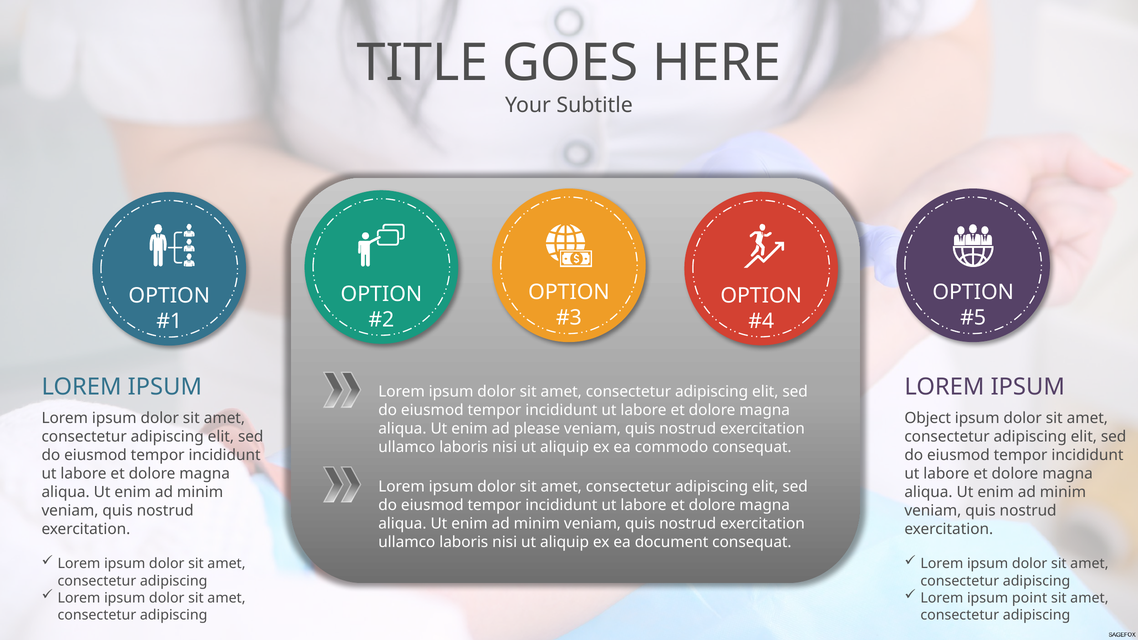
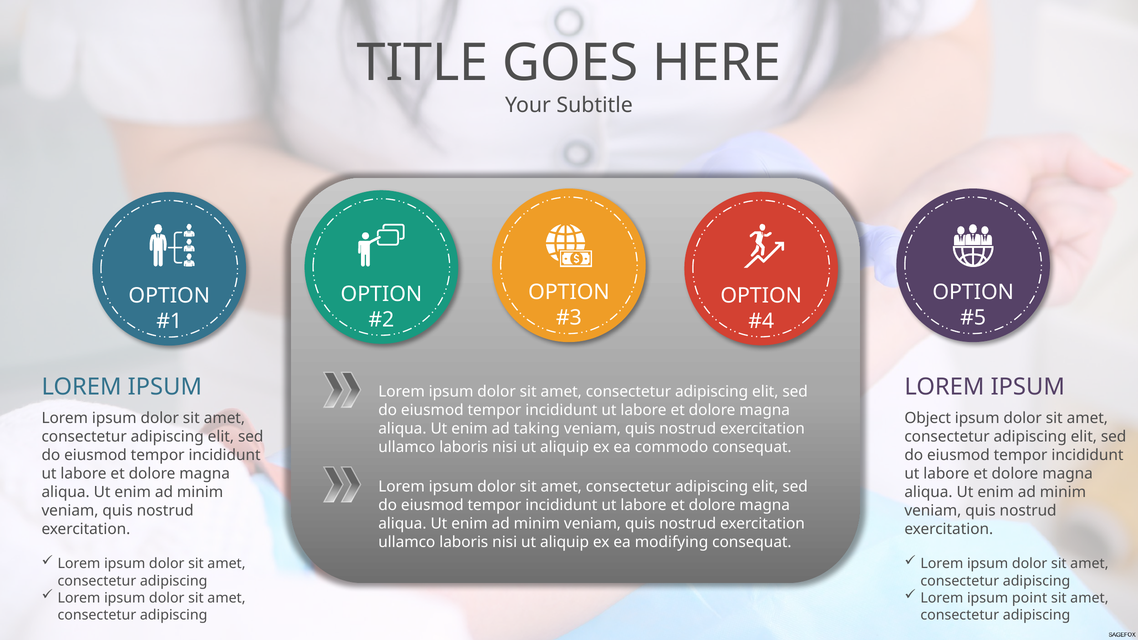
please: please -> taking (537, 429)
document: document -> modifying (672, 542)
